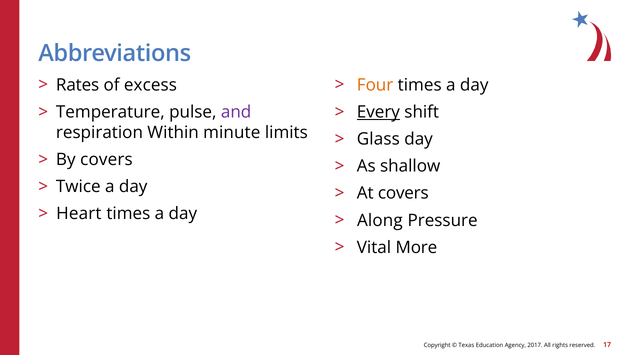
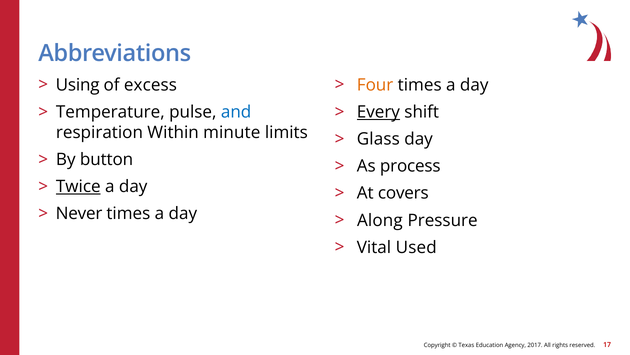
Rates: Rates -> Using (78, 85)
and colour: purple -> blue (236, 112)
By covers: covers -> button (107, 159)
shallow: shallow -> process (410, 166)
Twice underline: none -> present (78, 186)
Heart: Heart -> Never (79, 213)
More: More -> Used (416, 247)
